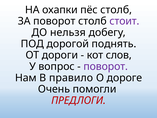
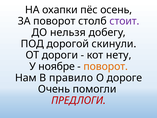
пёс столб: столб -> осень (116, 10)
поднять: поднять -> скинули (114, 44)
слов: слов -> нету (119, 55)
вопрос: вопрос -> ноябре (57, 66)
поворот colour: purple -> orange (106, 66)
